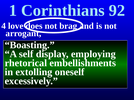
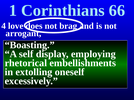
92: 92 -> 66 (117, 10)
